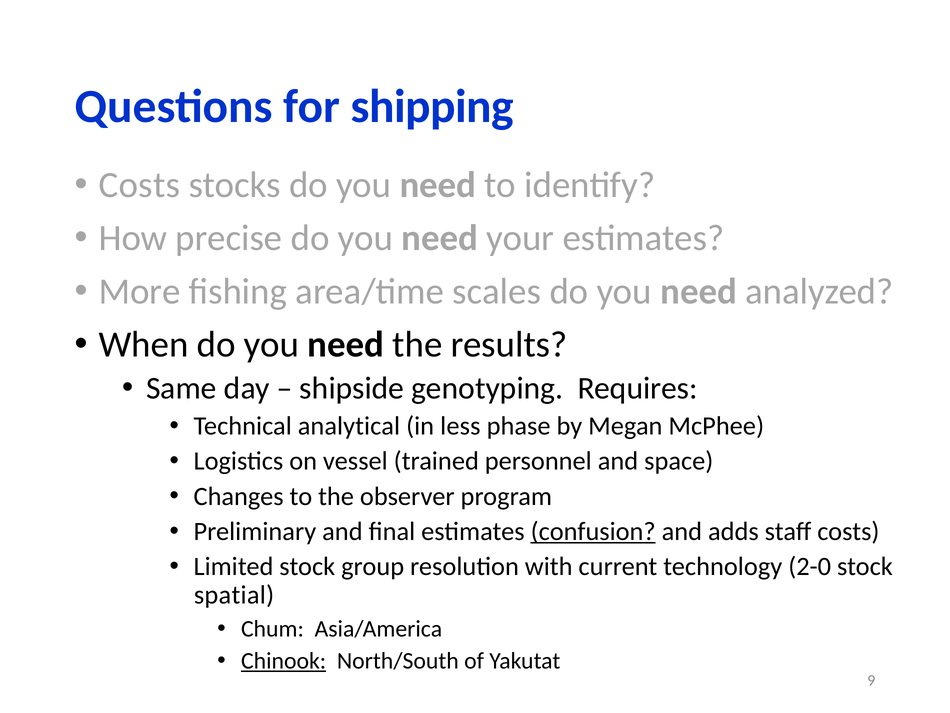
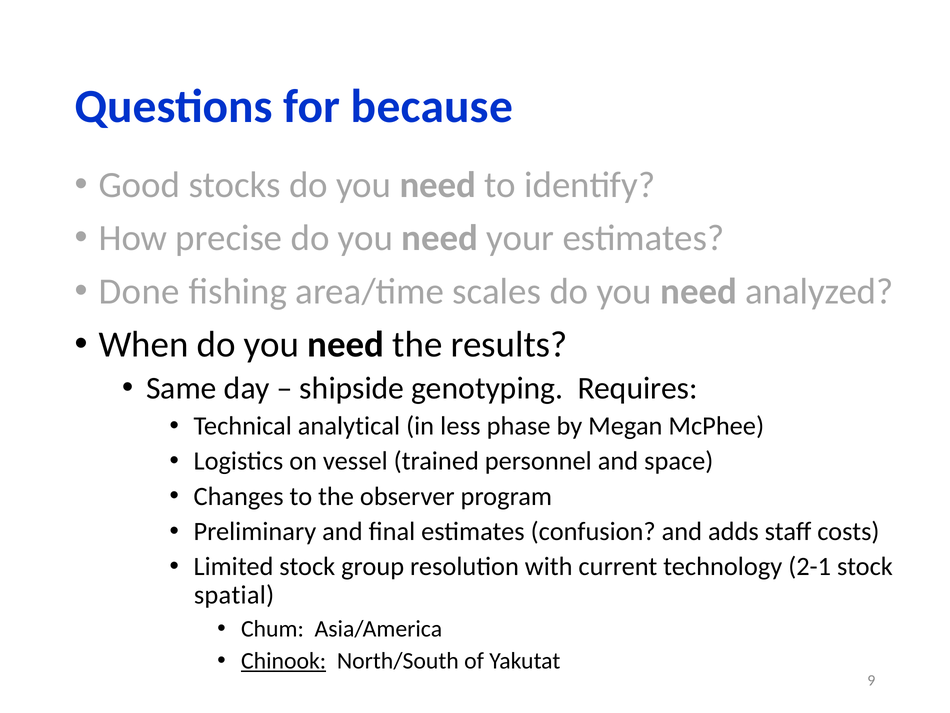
shipping: shipping -> because (432, 106)
Costs: Costs -> Good (139, 185)
More: More -> Done (139, 291)
confusion underline: present -> none (593, 531)
2-0: 2-0 -> 2-1 (810, 566)
